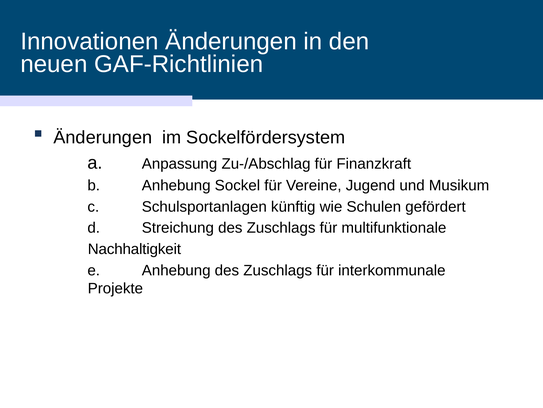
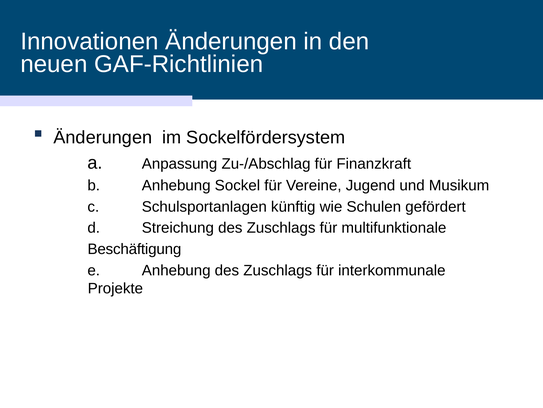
Nachhaltigkeit: Nachhaltigkeit -> Beschäftigung (134, 249)
